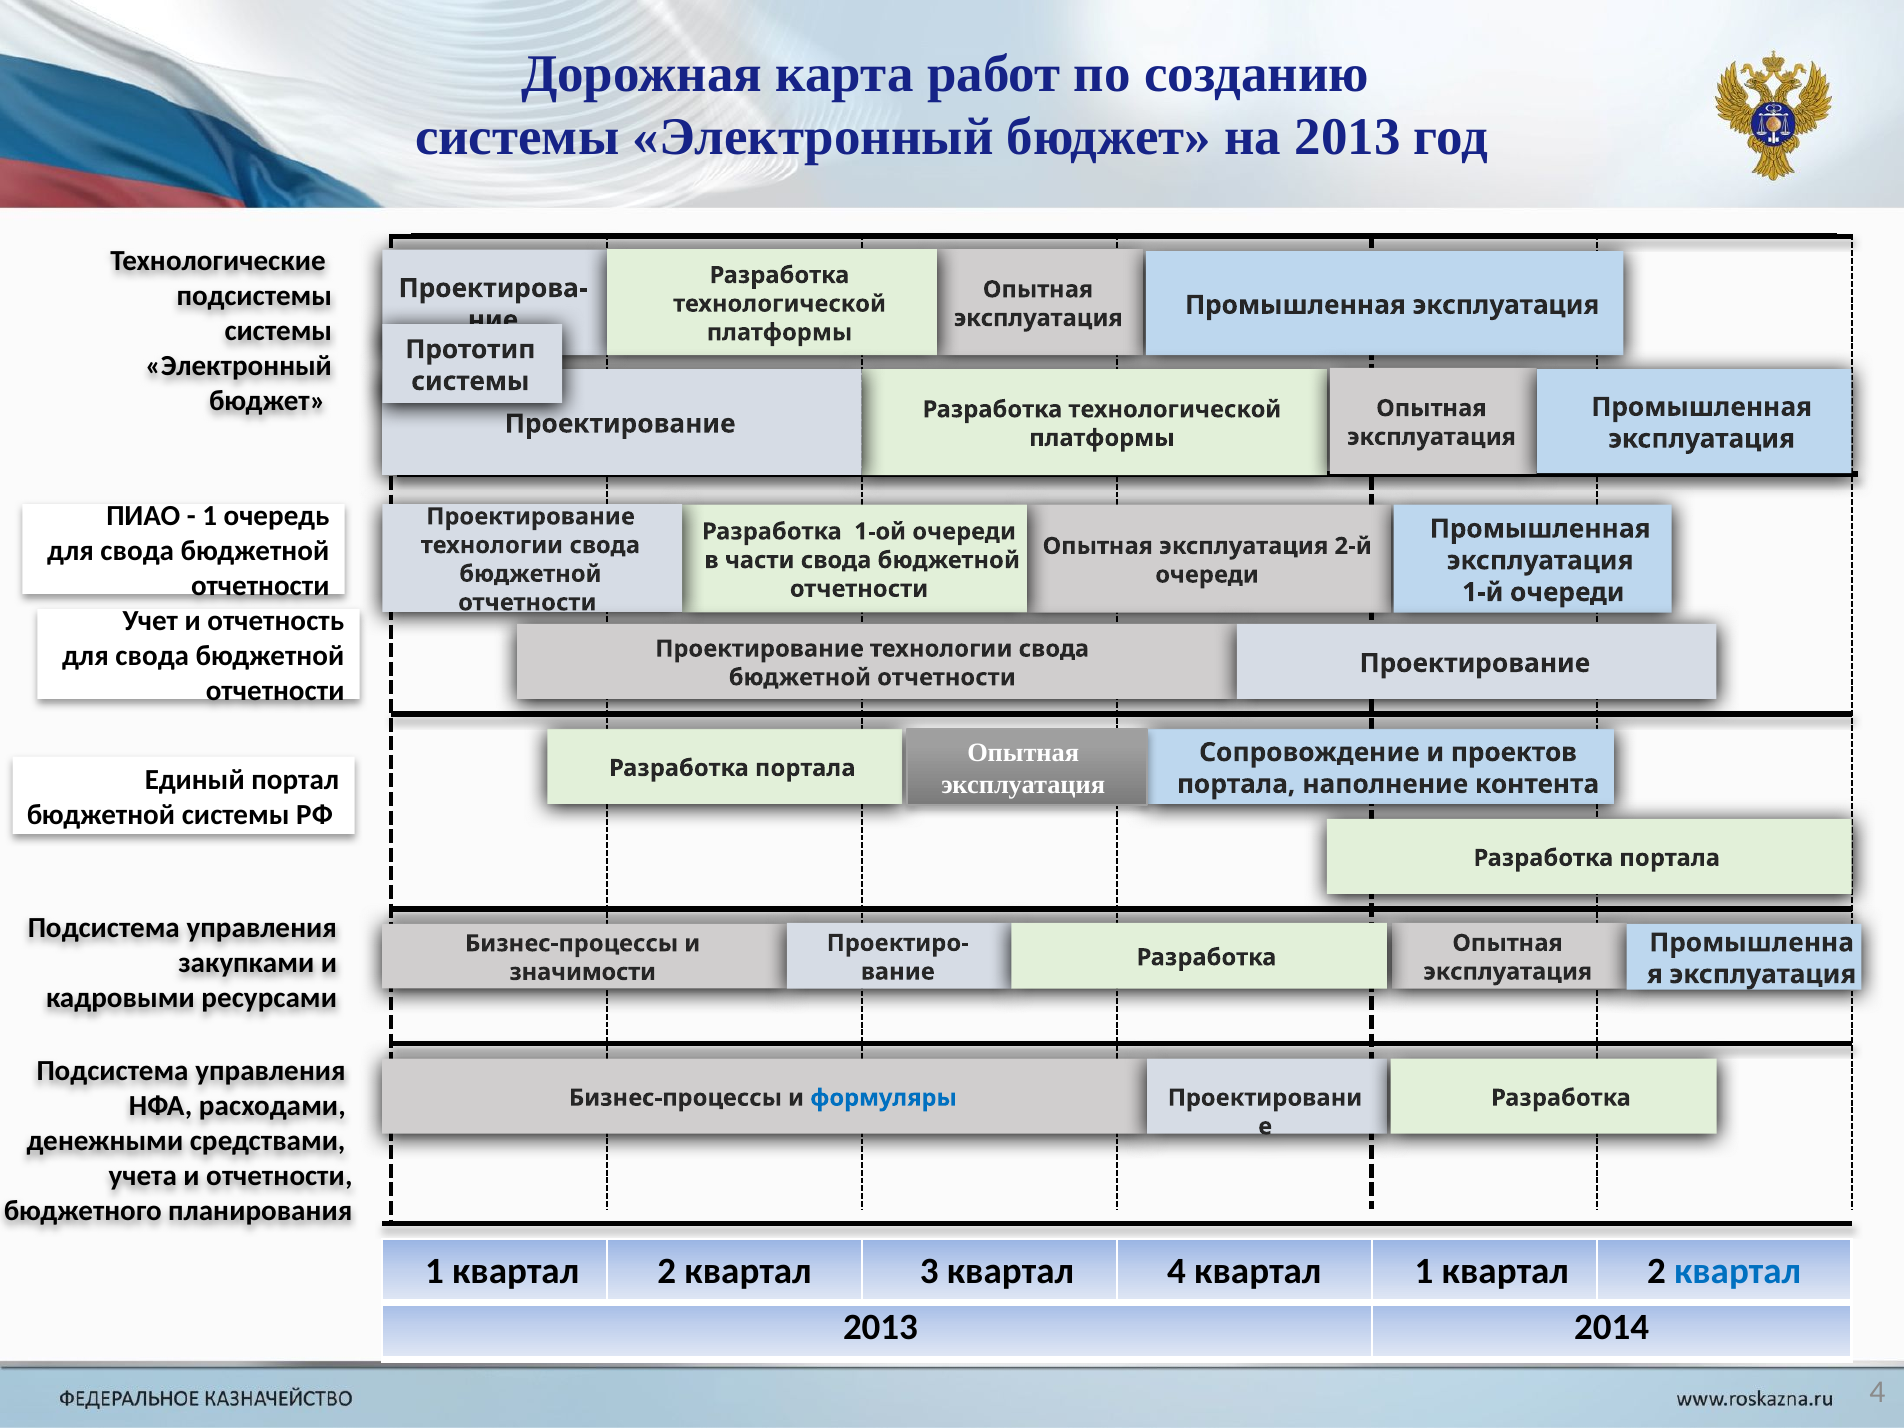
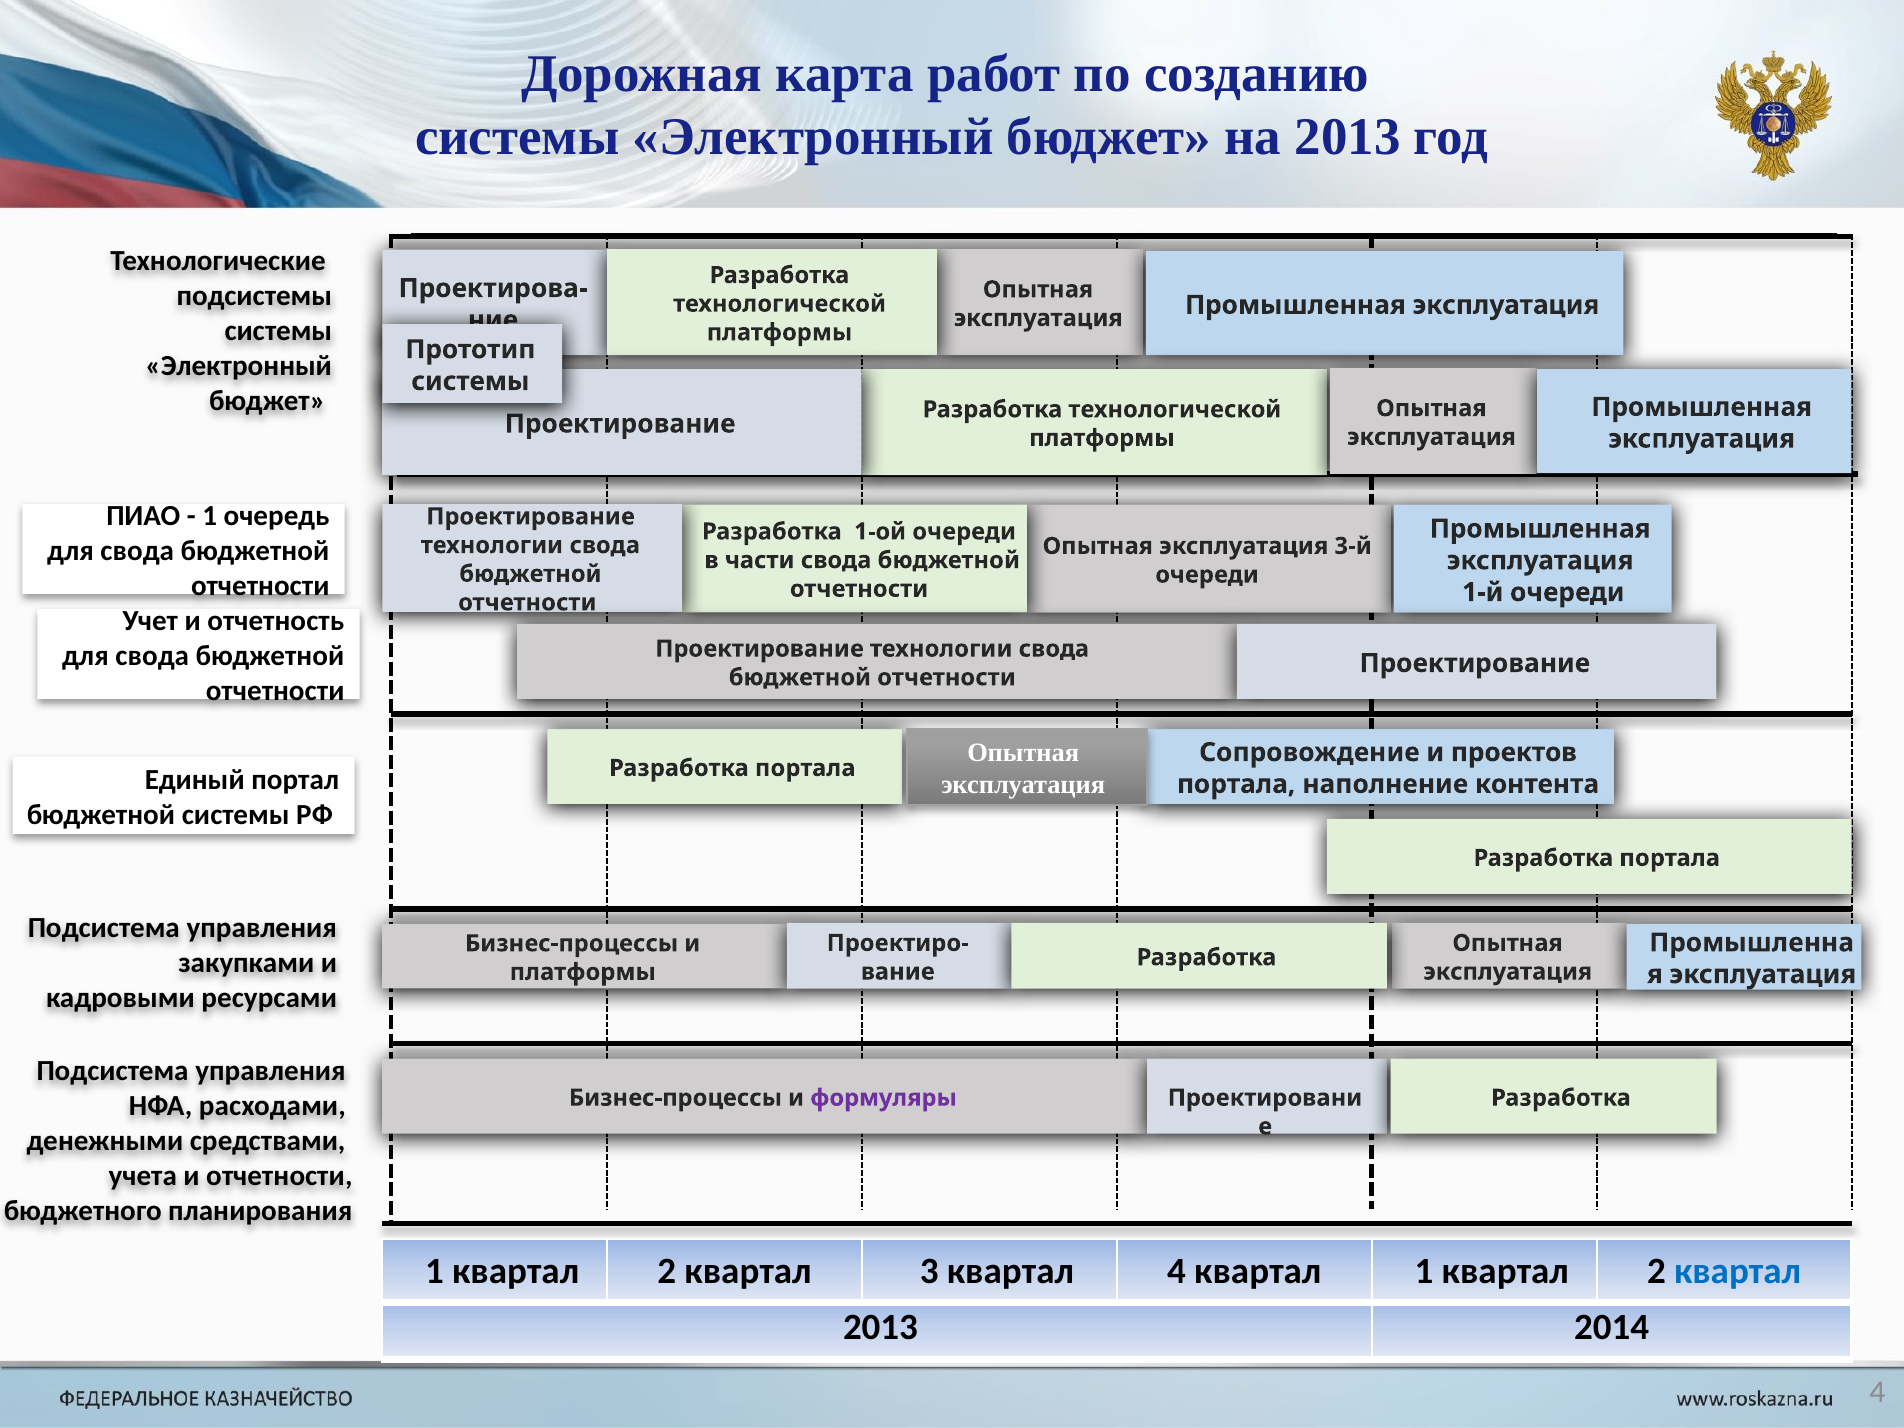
2-й: 2-й -> 3-й (1353, 546)
значимости: значимости -> платформы (583, 972)
формуляры colour: blue -> purple (883, 1098)
